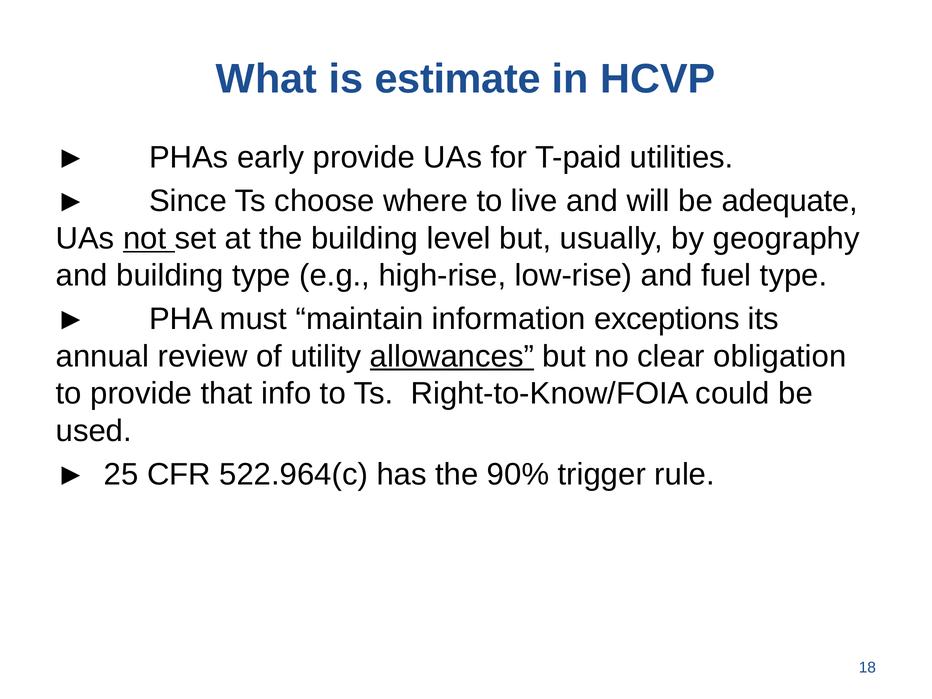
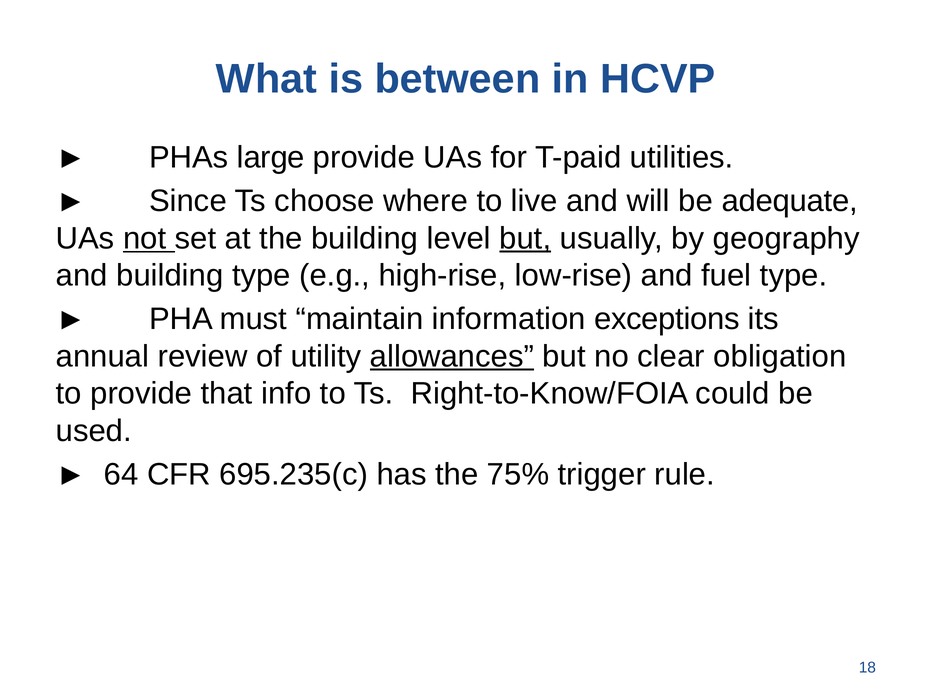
estimate: estimate -> between (457, 79)
early: early -> large (271, 158)
but underline: none -> present (525, 238)
25: 25 -> 64 (121, 474)
522.964(c: 522.964(c -> 695.235(c (294, 474)
90%: 90% -> 75% (518, 474)
